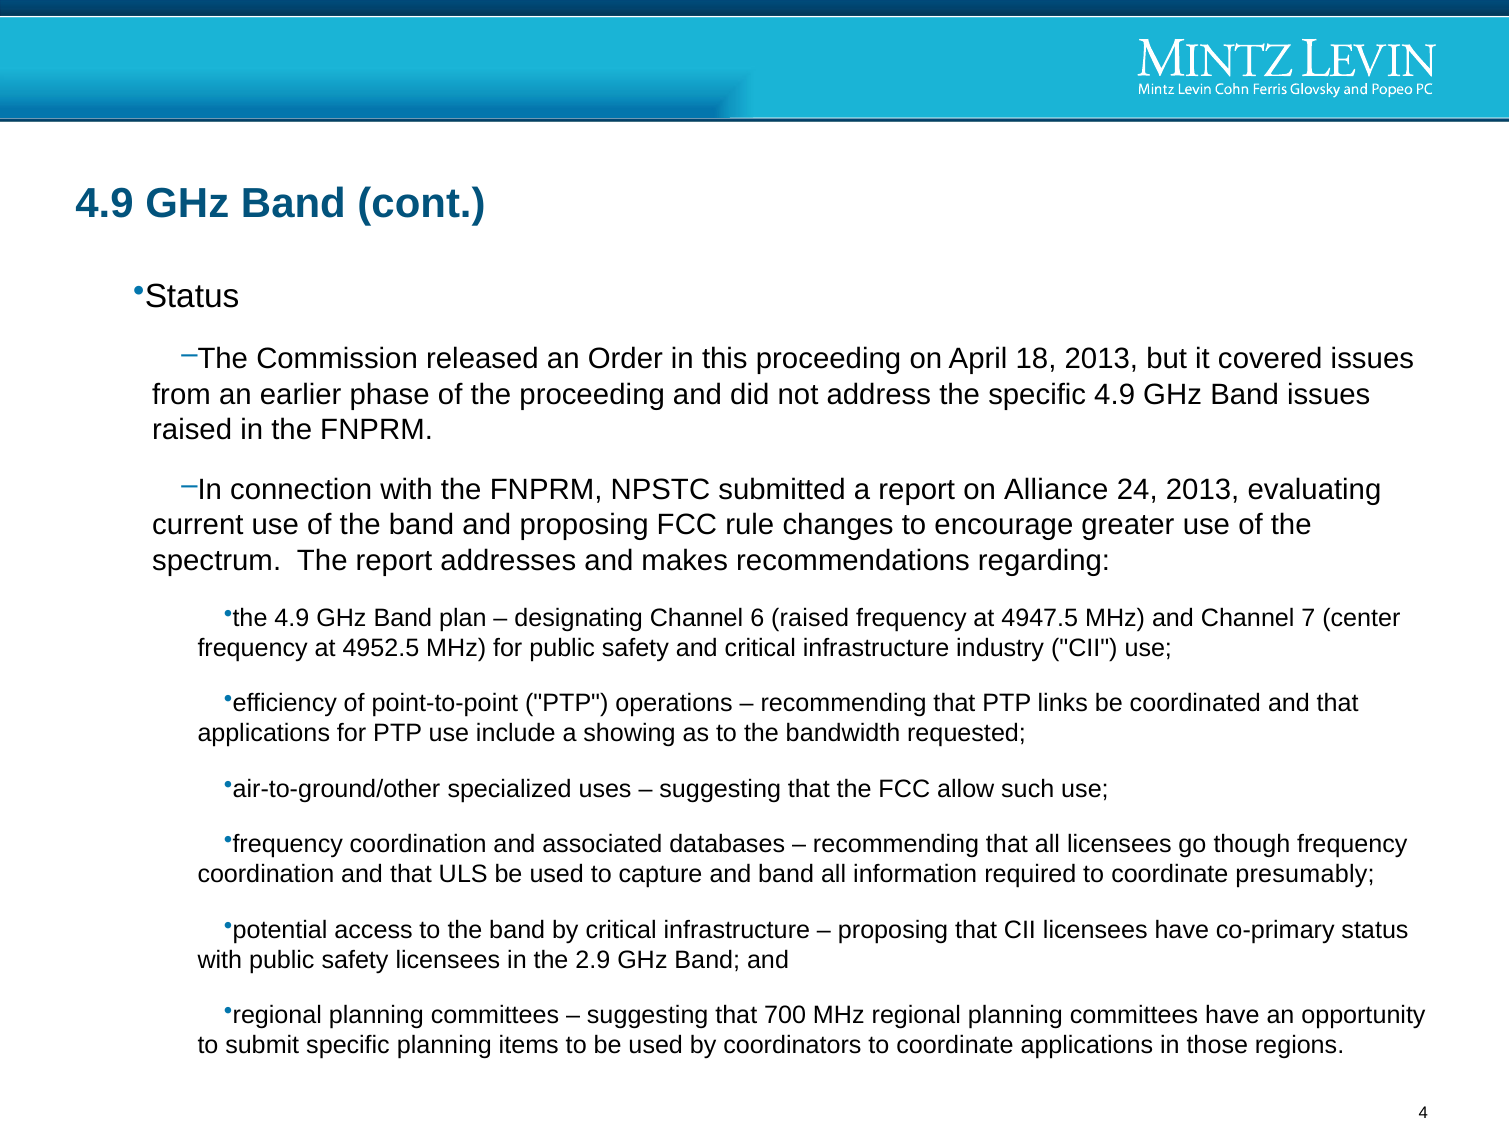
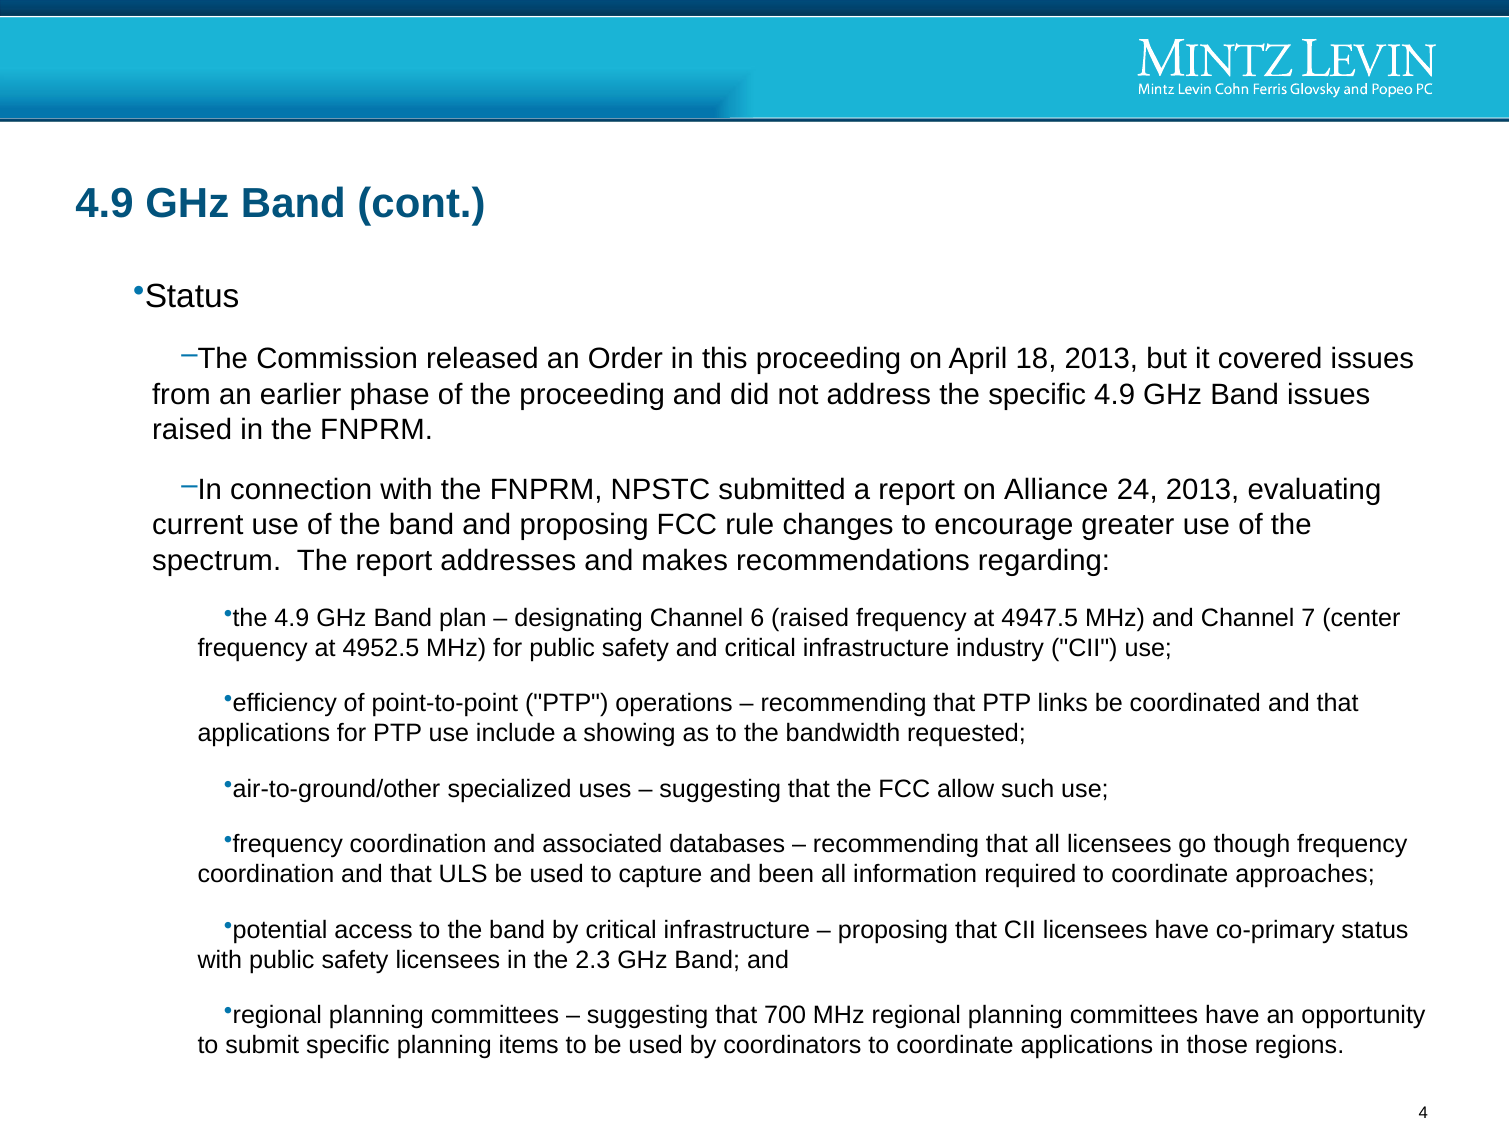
and band: band -> been (786, 874)
presumably: presumably -> approaches (1305, 874)
2.9: 2.9 -> 2.3 (593, 960)
